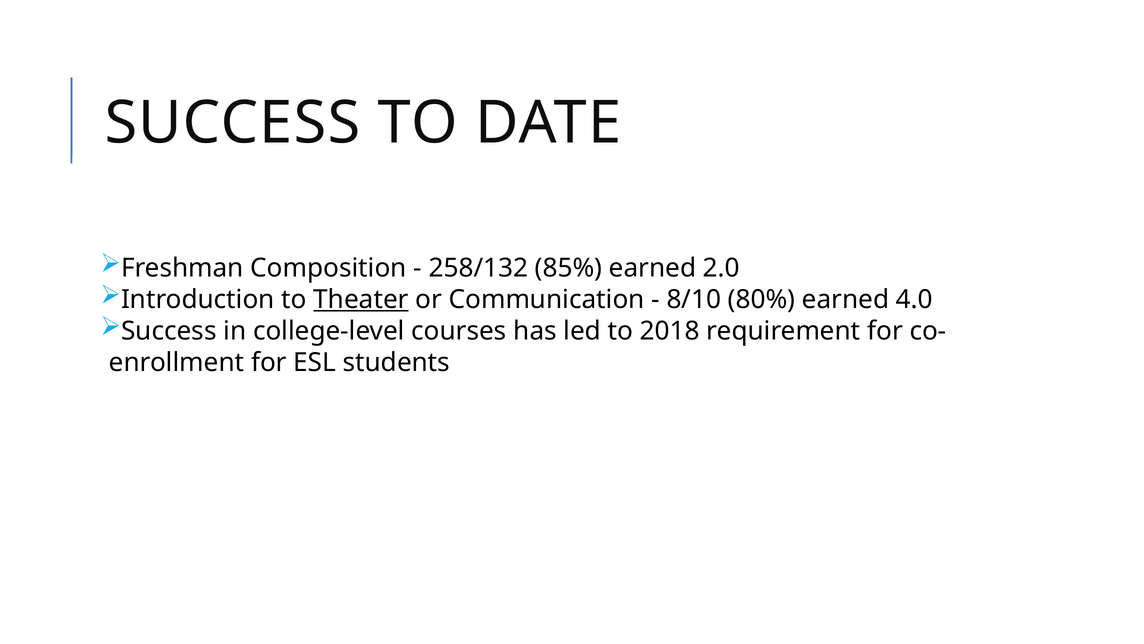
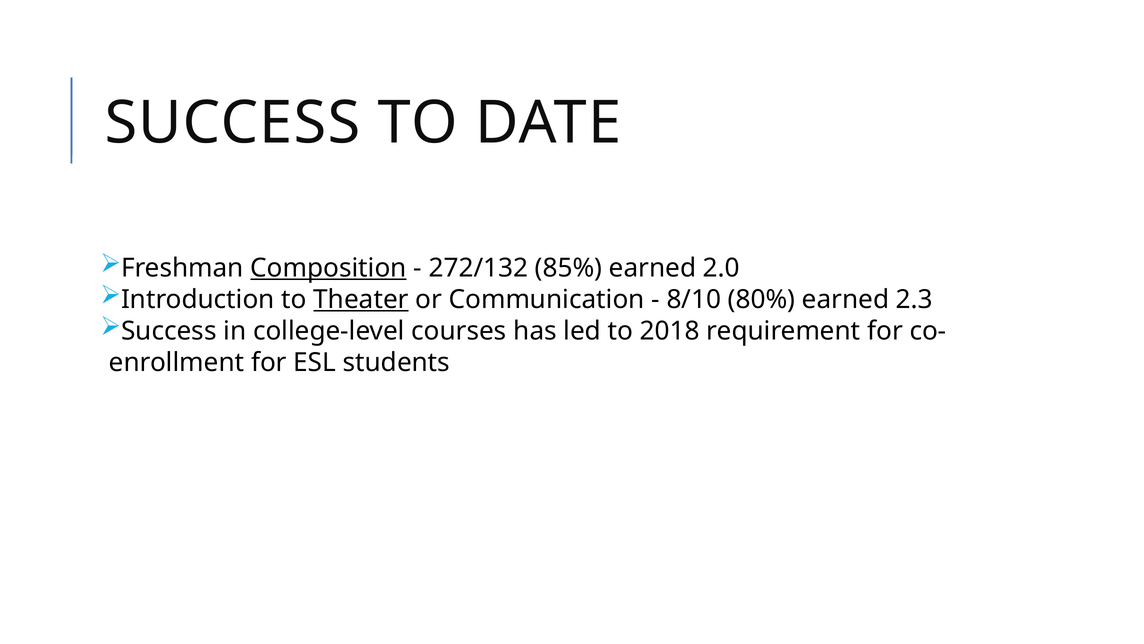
Composition underline: none -> present (329, 268)
258/132: 258/132 -> 272/132 (478, 268)
4.0: 4.0 -> 2.3 (914, 299)
